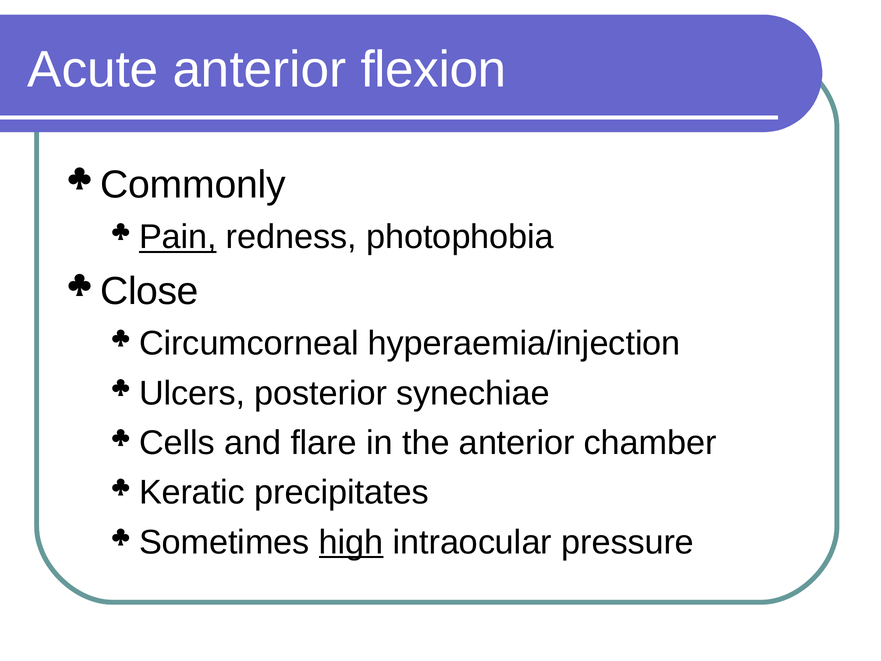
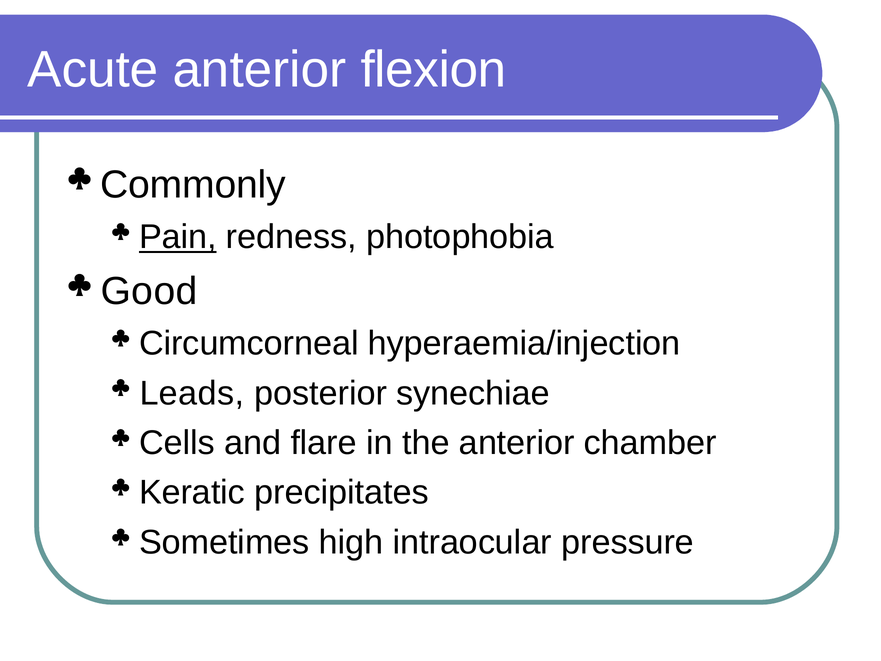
Close: Close -> Good (149, 291)
Ulcers: Ulcers -> Leads (192, 393)
high underline: present -> none (351, 542)
